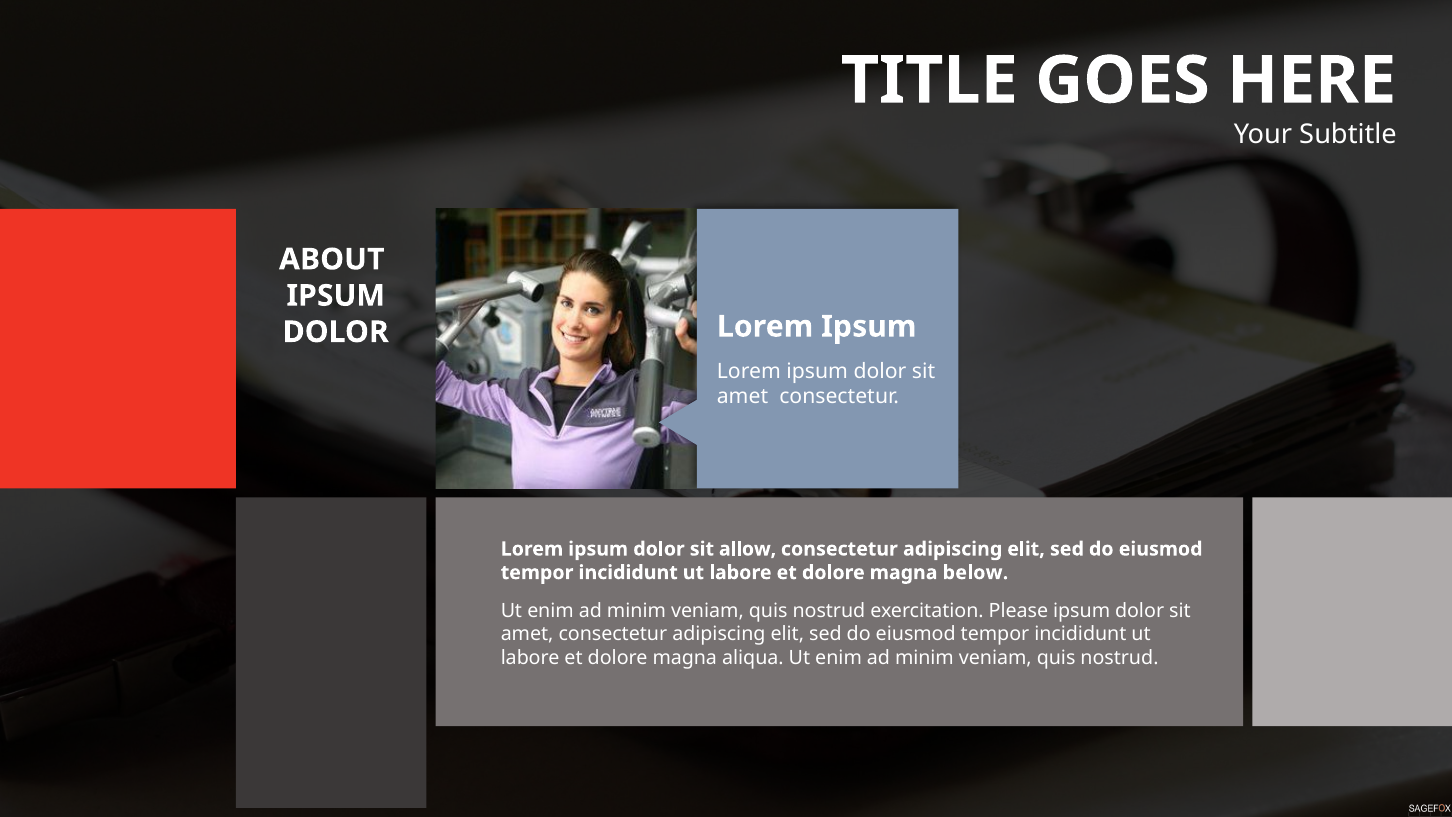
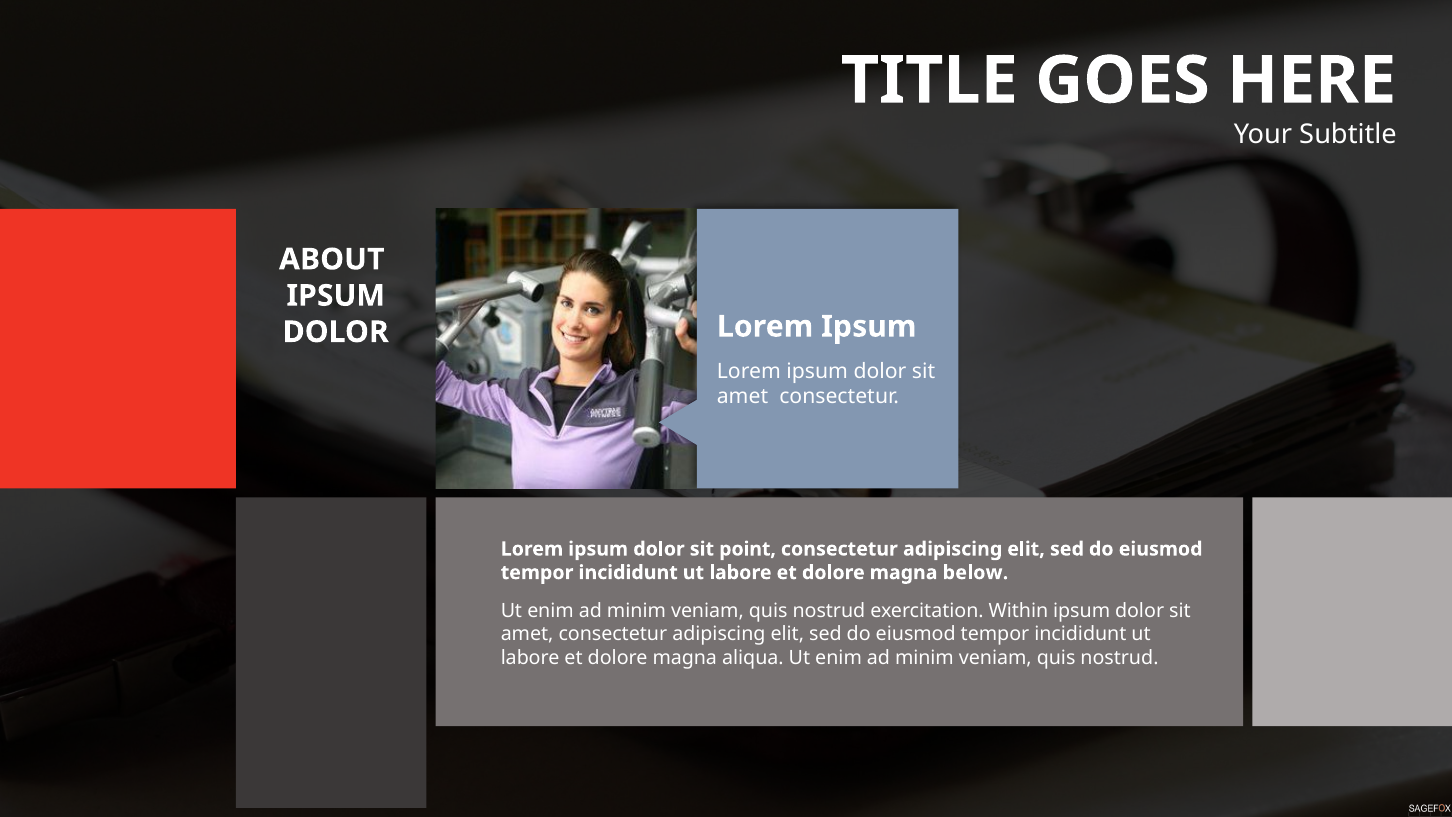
allow: allow -> point (748, 549)
Please: Please -> Within (1018, 611)
